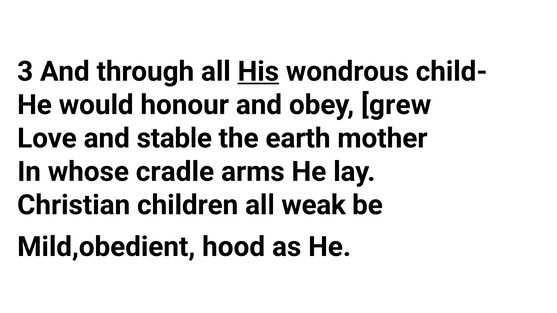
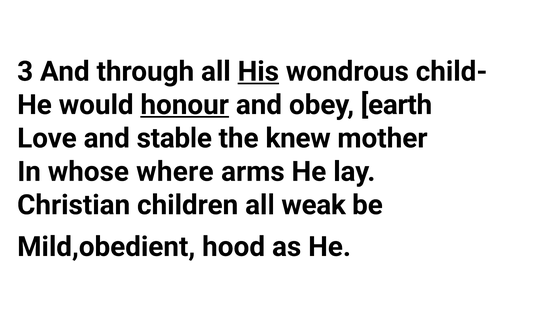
honour underline: none -> present (185, 105)
grew: grew -> earth (396, 105)
earth: earth -> knew (298, 138)
cradle: cradle -> where (175, 172)
